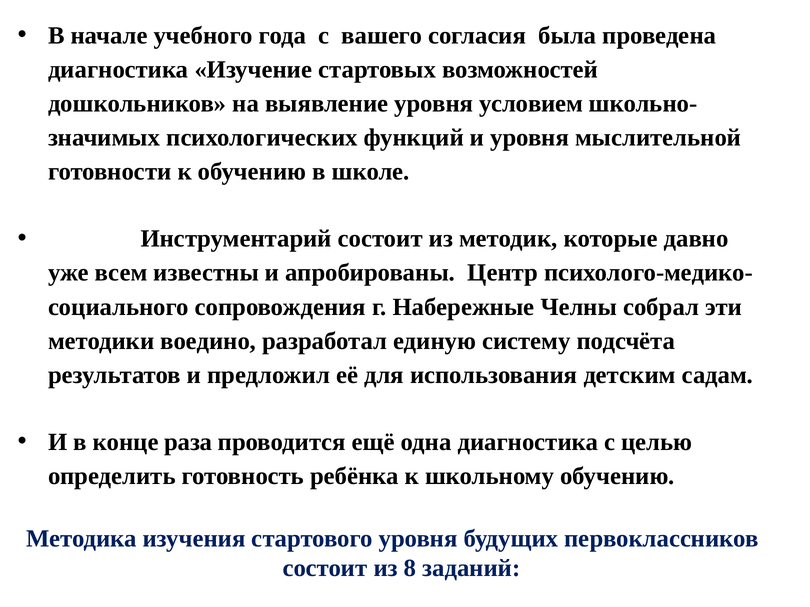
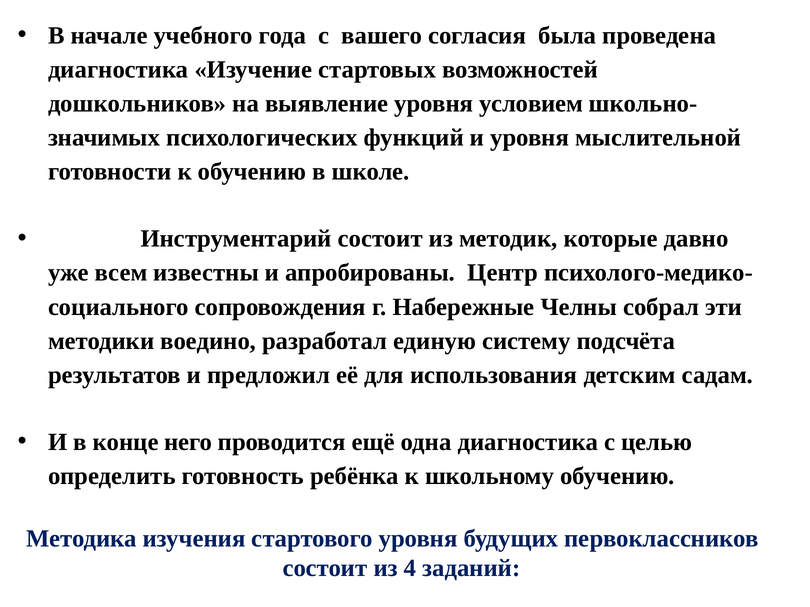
раза: раза -> него (188, 442)
8: 8 -> 4 (410, 569)
